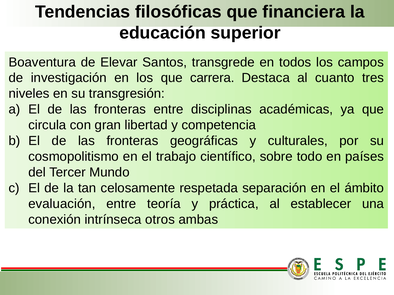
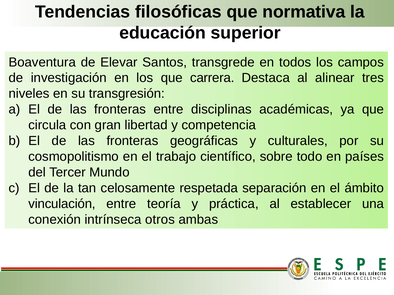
financiera: financiera -> normativa (304, 12)
cuanto: cuanto -> alinear (335, 78)
evaluación: evaluación -> vinculación (62, 204)
